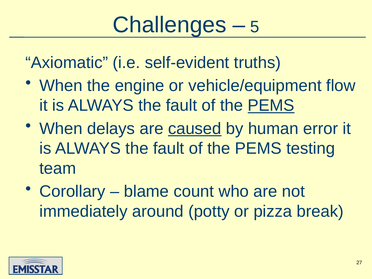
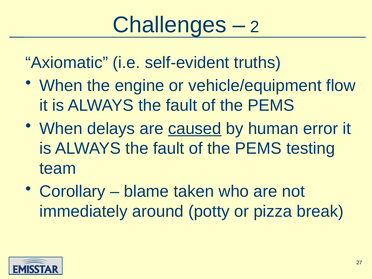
5: 5 -> 2 (255, 27)
PEMS underline: present -> none (271, 106)
count: count -> taken (194, 192)
